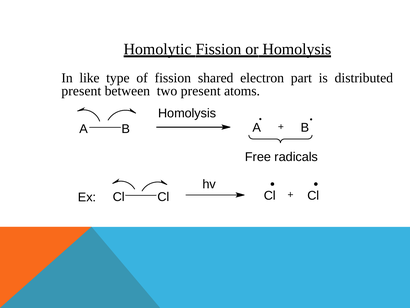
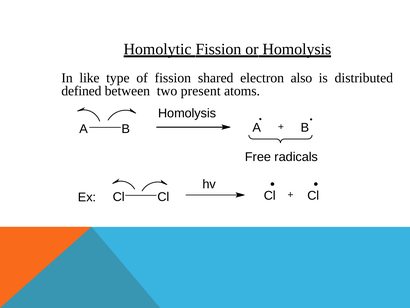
part: part -> also (301, 78)
present: present -> defined (81, 91)
